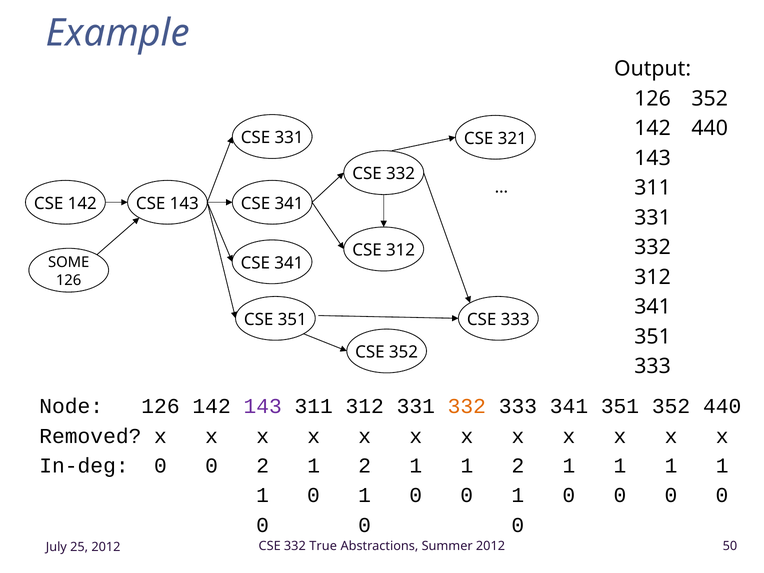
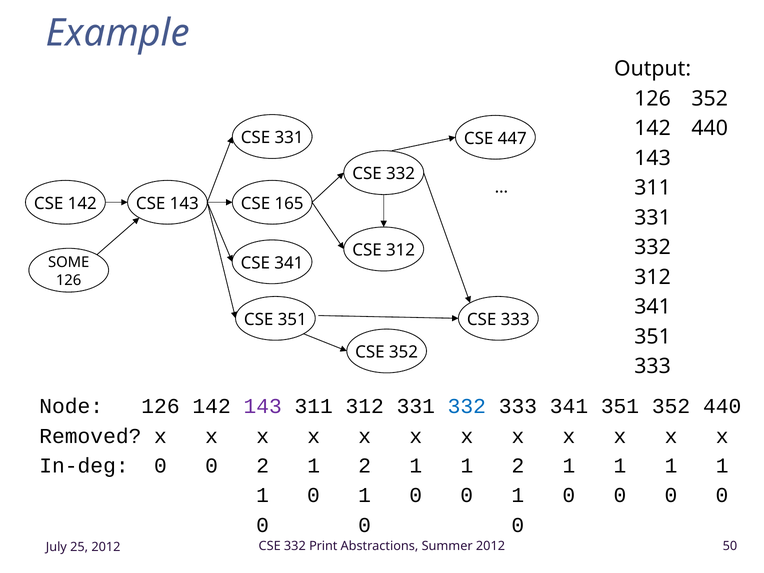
321: 321 -> 447 (512, 138)
341: 341 -> 165 (289, 203)
332 colour: orange -> blue (467, 406)
True: True -> Print (323, 546)
